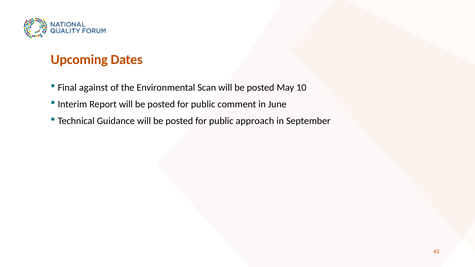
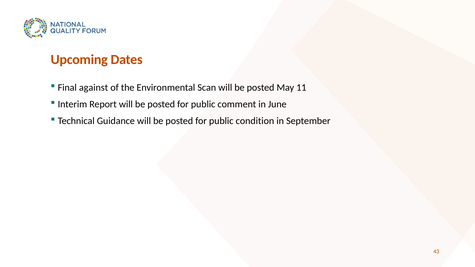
10: 10 -> 11 (301, 88)
approach: approach -> condition (255, 121)
